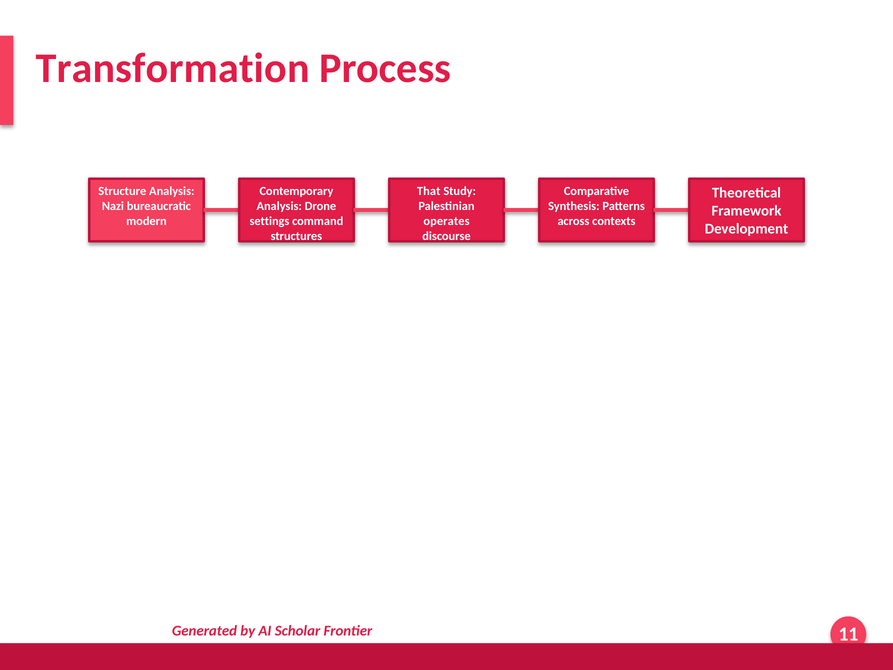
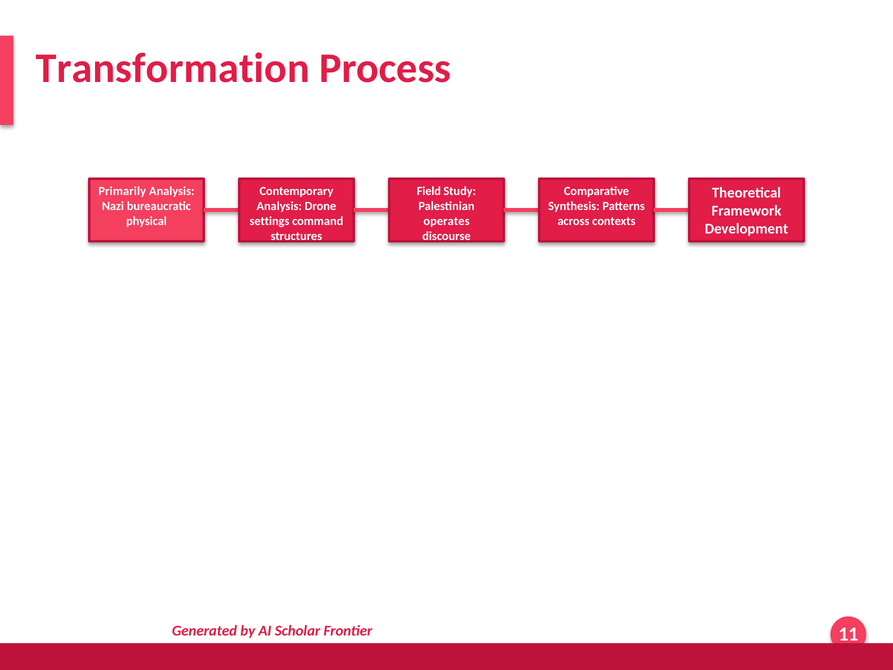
Structure: Structure -> Primarily (122, 191)
That: That -> Field (429, 191)
modern: modern -> physical (147, 221)
